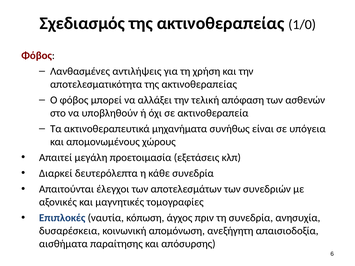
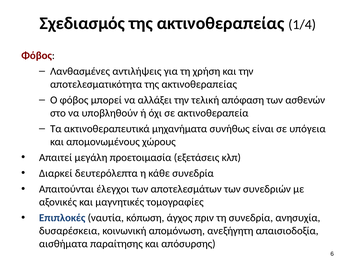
1/0: 1/0 -> 1/4 (302, 25)
